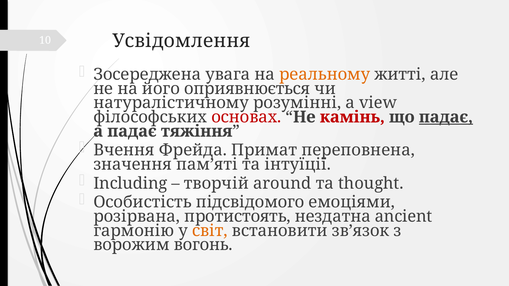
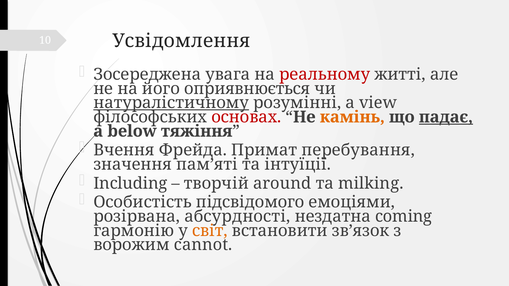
реальному colour: orange -> red (325, 75)
натуралістичному underline: none -> present (171, 103)
камінь colour: red -> orange (352, 117)
а падає: падає -> below (132, 131)
переповнена: переповнена -> перебування (358, 150)
thought: thought -> milking (371, 183)
протистоять: протистоять -> абсурдності (237, 217)
ancient: ancient -> coming (404, 217)
вогонь: вогонь -> cannot (203, 245)
